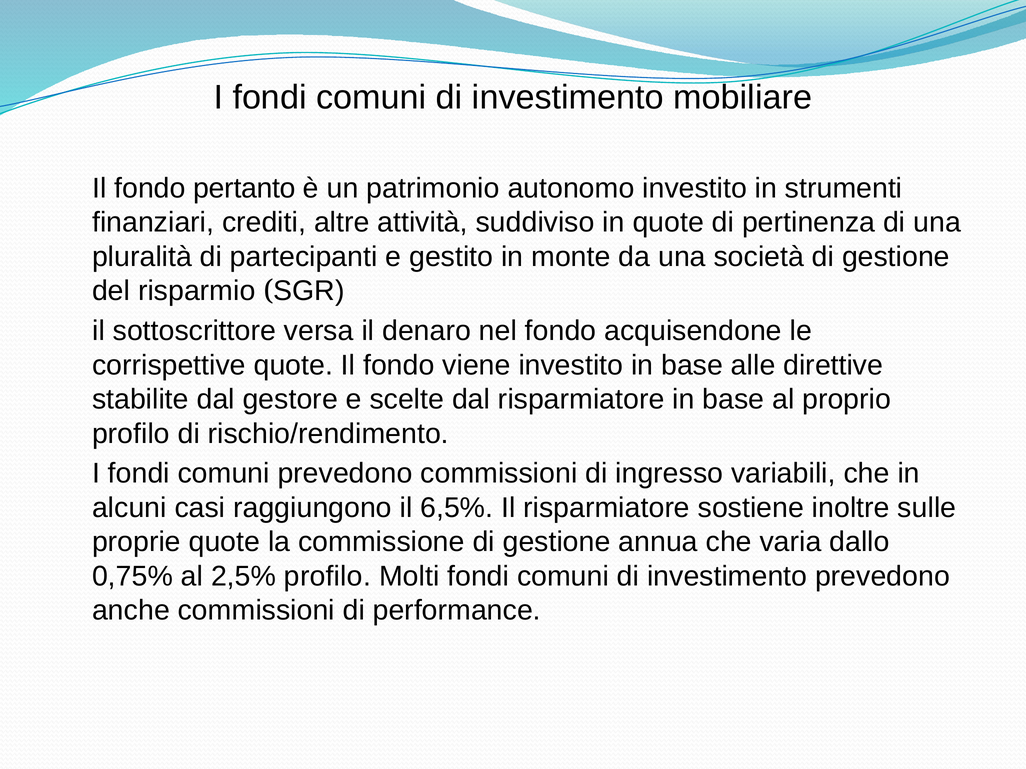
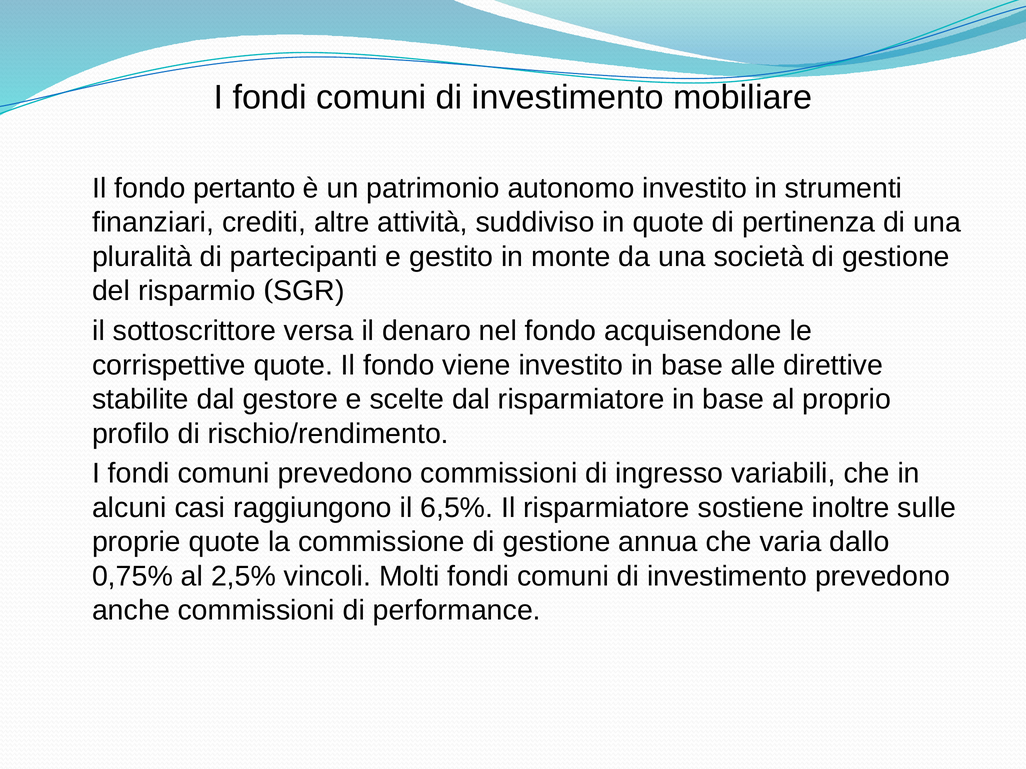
2,5% profilo: profilo -> vincoli (328, 577)
